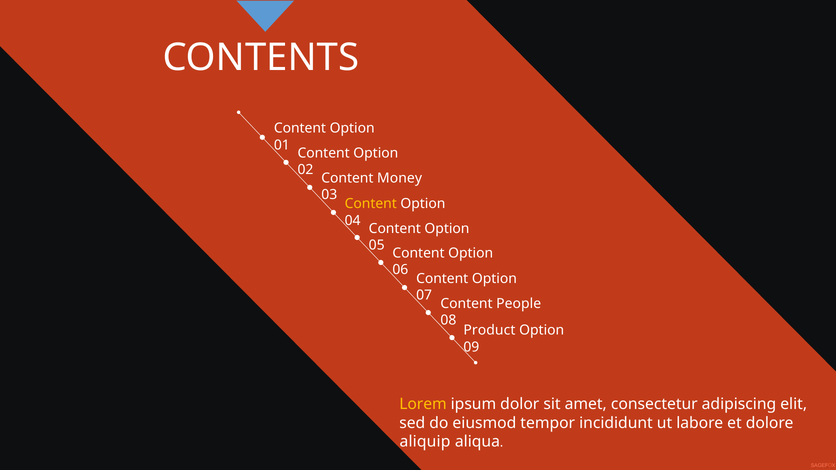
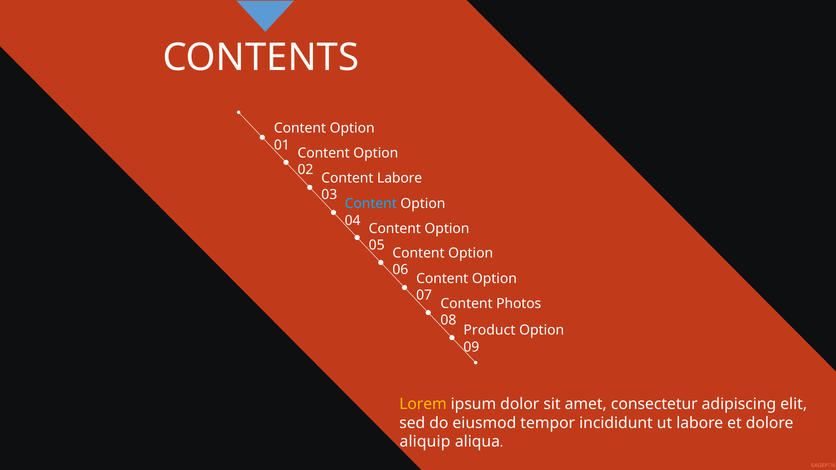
Content Money: Money -> Labore (400, 178)
Content colour: yellow -> light blue (371, 204)
People: People -> Photos (519, 304)
